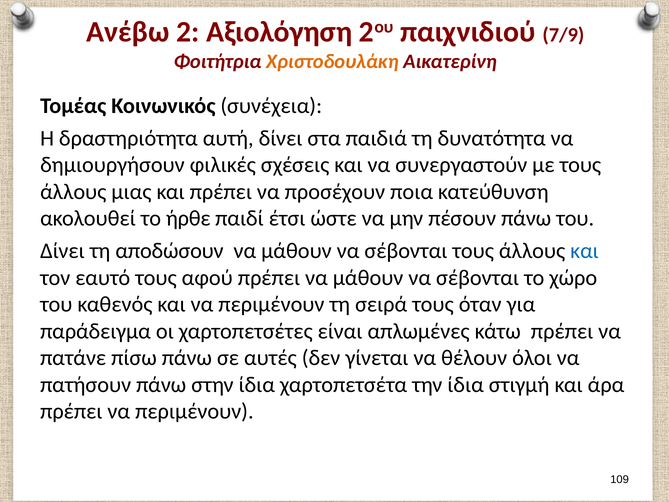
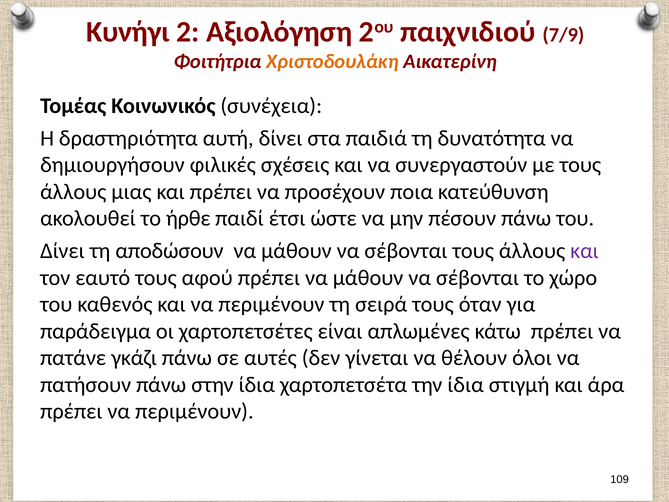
Ανέβω: Ανέβω -> Κυνήγι (128, 32)
και colour: blue -> purple (584, 251)
πίσω: πίσω -> γκάζι (134, 358)
